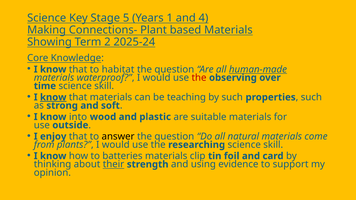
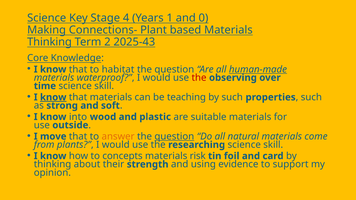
5: 5 -> 4 (126, 18)
4: 4 -> 0 (203, 18)
Showing: Showing -> Thinking (49, 42)
2025-24: 2025-24 -> 2025-43 (134, 42)
enjoy: enjoy -> move (53, 137)
answer colour: black -> orange (118, 137)
question underline: none -> present (174, 137)
batteries: batteries -> concepts (122, 156)
clip: clip -> risk (198, 156)
their underline: present -> none (114, 165)
